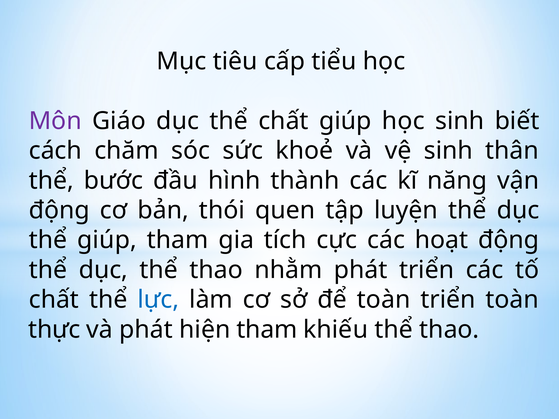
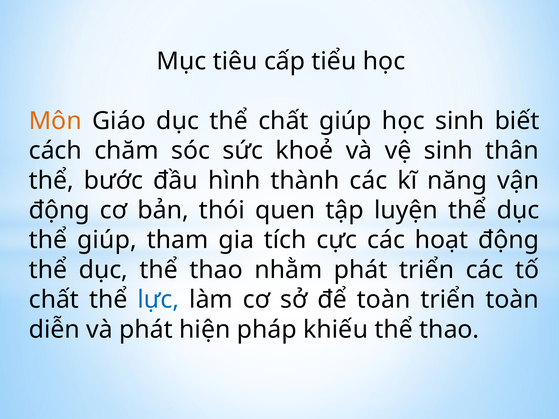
Môn colour: purple -> orange (55, 121)
thực: thực -> diễn (54, 330)
hiện tham: tham -> pháp (267, 330)
